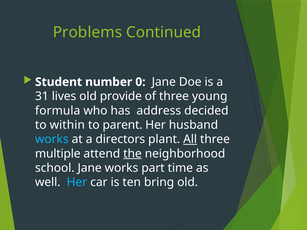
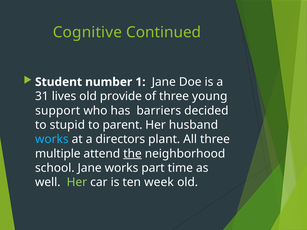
Problems: Problems -> Cognitive (87, 32)
0: 0 -> 1 (140, 82)
formula: formula -> support (58, 111)
address: address -> barriers (159, 111)
within: within -> stupid (67, 125)
All underline: present -> none (190, 139)
Her colour: light blue -> light green (77, 182)
bring: bring -> week (159, 182)
